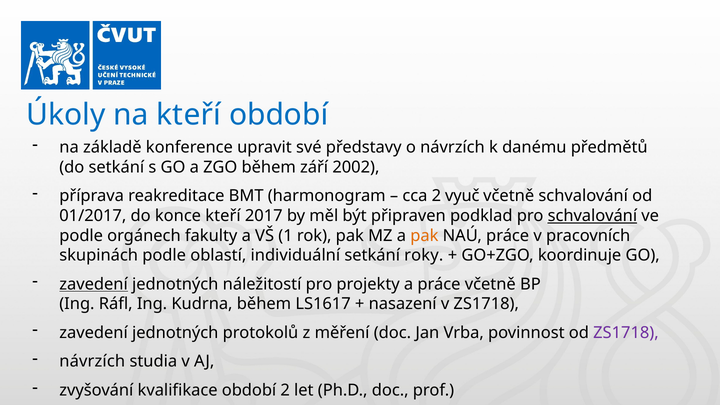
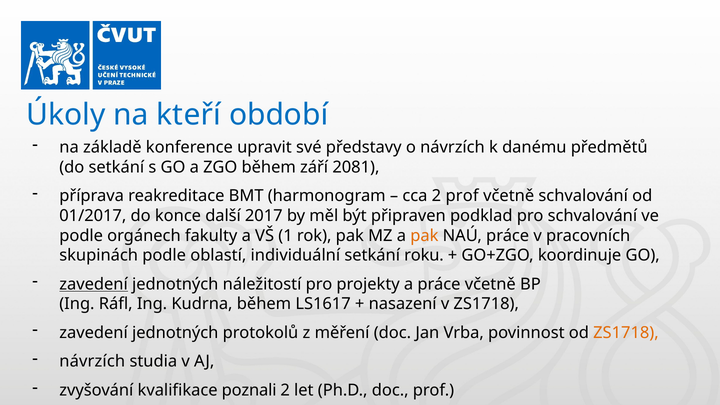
2002: 2002 -> 2081 (356, 167)
2 vyuč: vyuč -> prof (462, 196)
konce kteří: kteří -> další (223, 216)
schvalování underline: present -> none (592, 216)
roky: roky -> roku (424, 255)
ZS1718 colour: purple -> orange (626, 333)
kvalifikace období: období -> poznali (249, 390)
